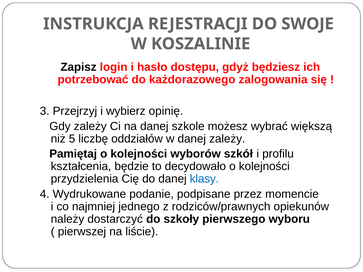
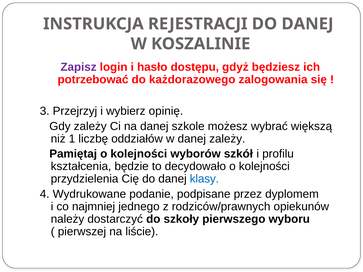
REJESTRACJI DO SWOJE: SWOJE -> DANEJ (307, 24)
Zapisz colour: black -> purple (79, 67)
5: 5 -> 1 (72, 139)
momencie: momencie -> dyplomem (292, 194)
